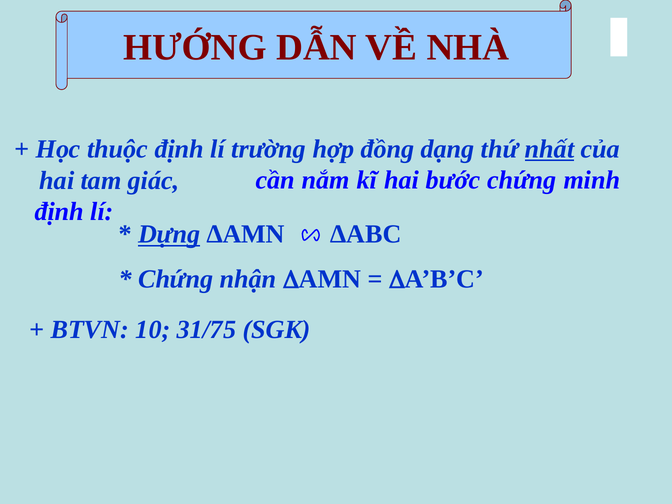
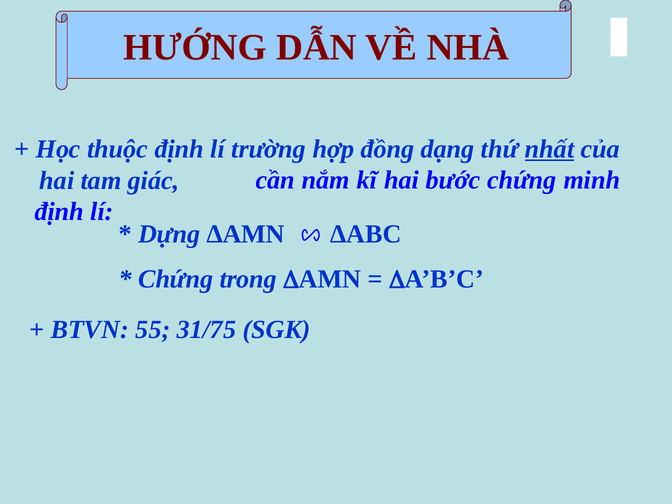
Dựng underline: present -> none (169, 234)
nhận: nhận -> trong (248, 279)
10: 10 -> 55 (153, 330)
